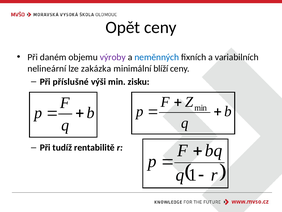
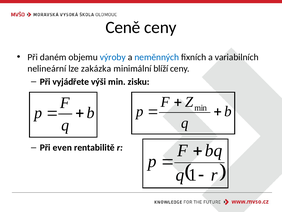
Opět: Opět -> Ceně (123, 27)
výroby colour: purple -> blue (113, 57)
příslušné: příslušné -> vyjádřete (71, 81)
tudíž: tudíž -> even (62, 147)
